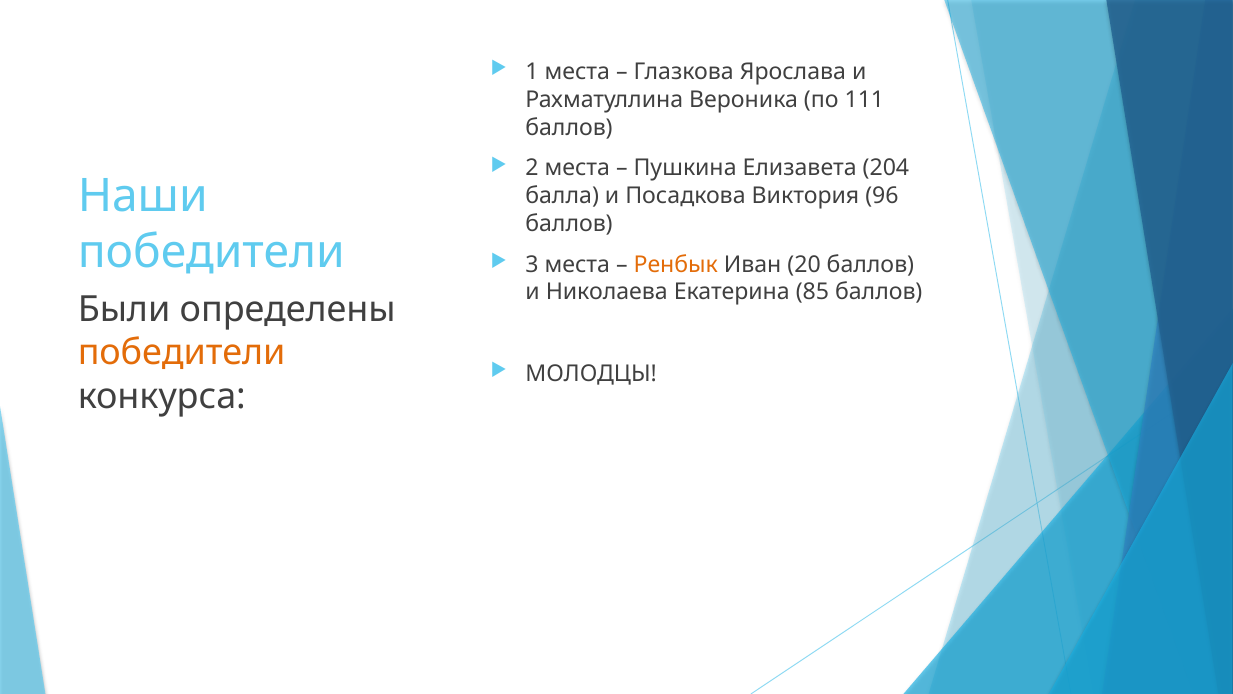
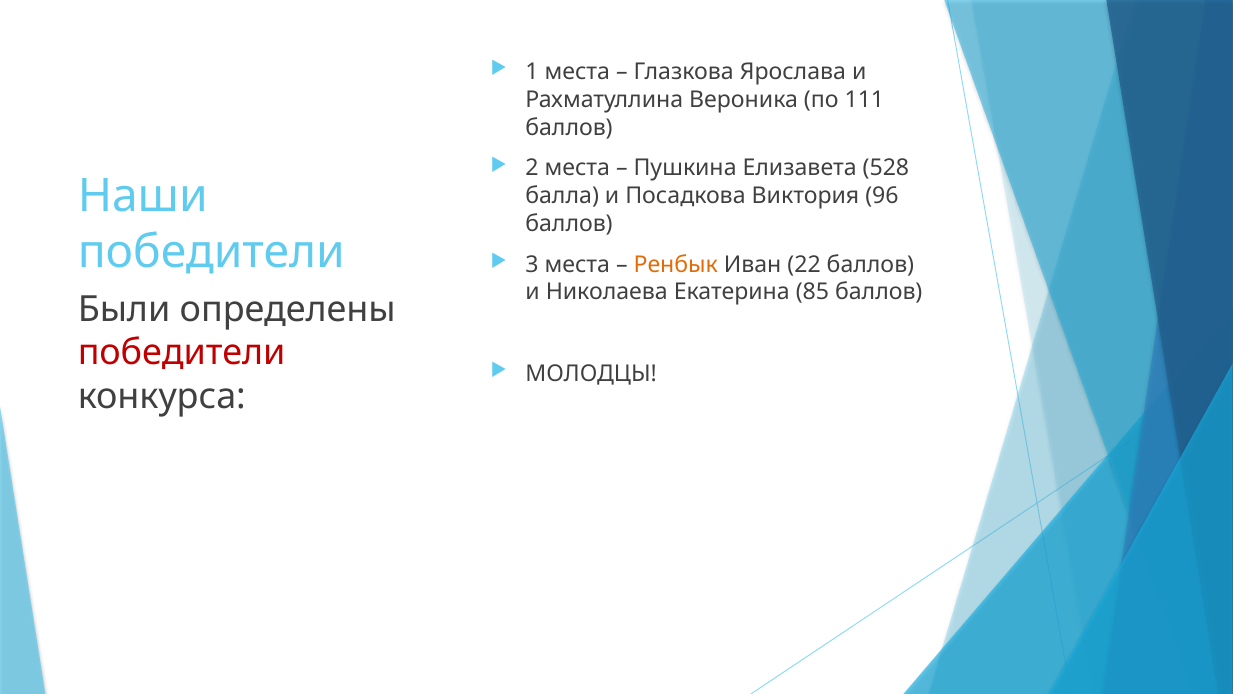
204: 204 -> 528 (886, 168)
20: 20 -> 22 (804, 264)
победители colour: orange -> red (182, 353)
